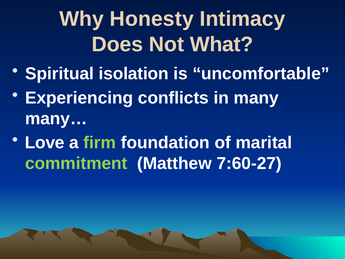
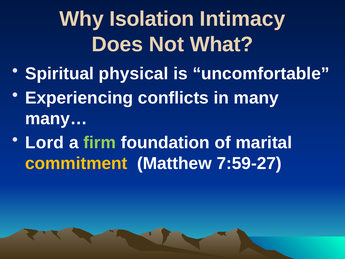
Honesty: Honesty -> Isolation (152, 19)
isolation: isolation -> physical (134, 74)
Love: Love -> Lord (45, 143)
commitment colour: light green -> yellow (76, 163)
7:60-27: 7:60-27 -> 7:59-27 (249, 163)
